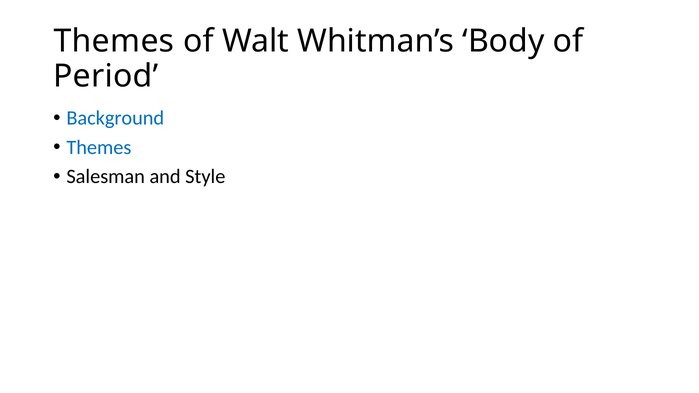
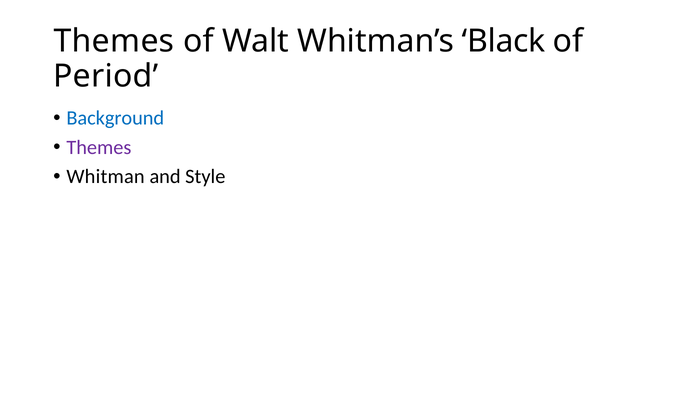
Body: Body -> Black (504, 41)
Themes colour: blue -> purple (99, 147)
Salesman: Salesman -> Whitman (106, 177)
